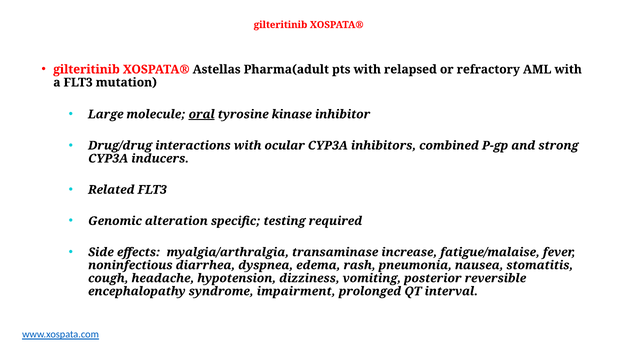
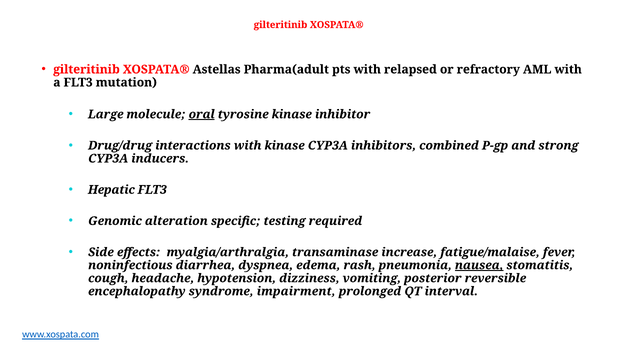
with ocular: ocular -> kinase (285, 145)
Related: Related -> Hepatic (111, 190)
nausea underline: none -> present (479, 265)
